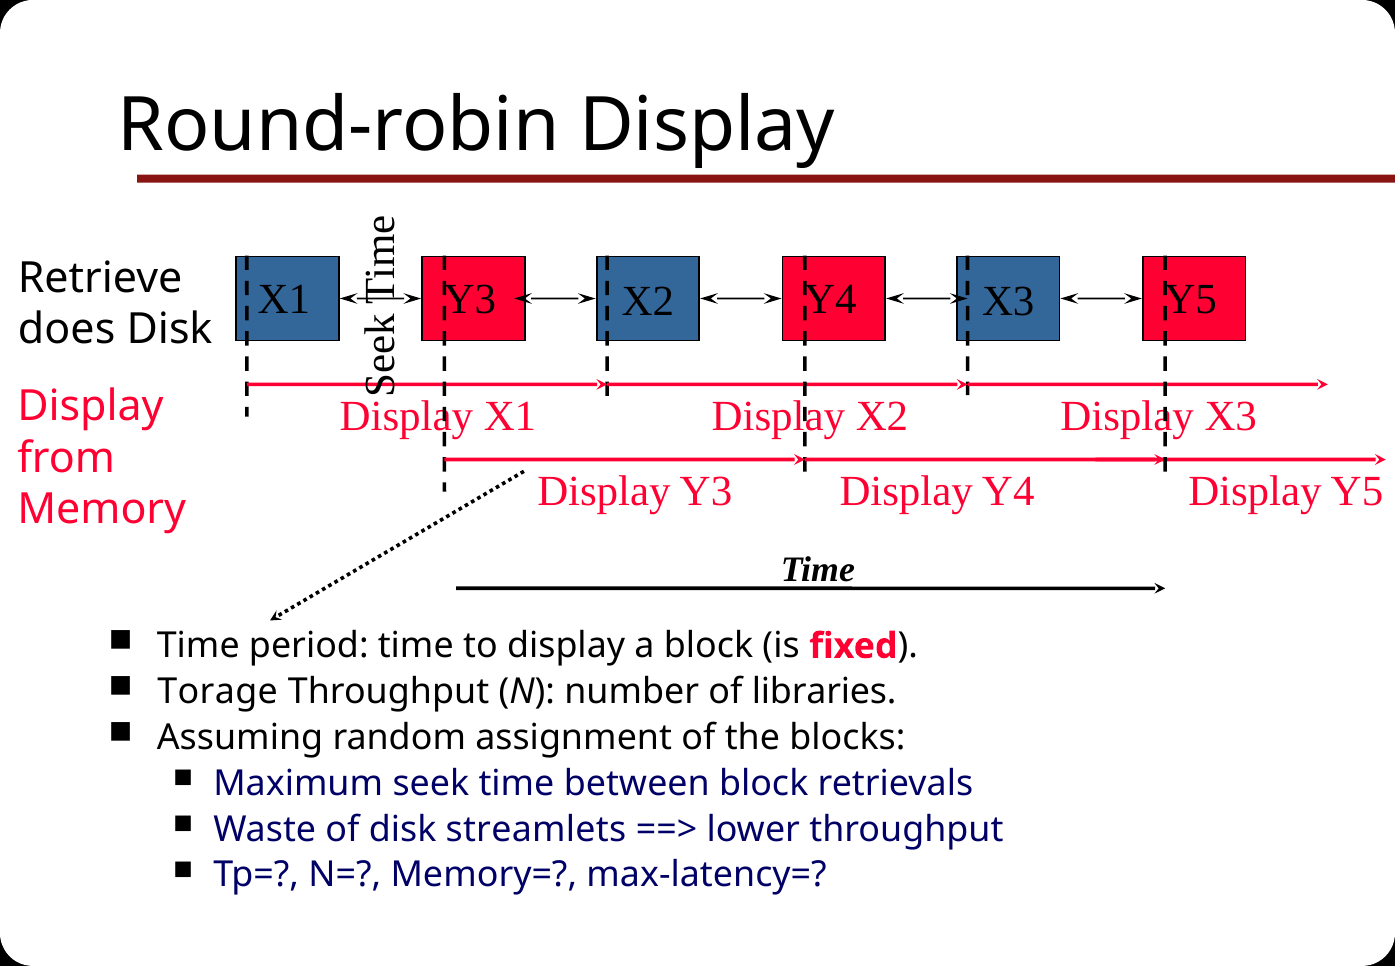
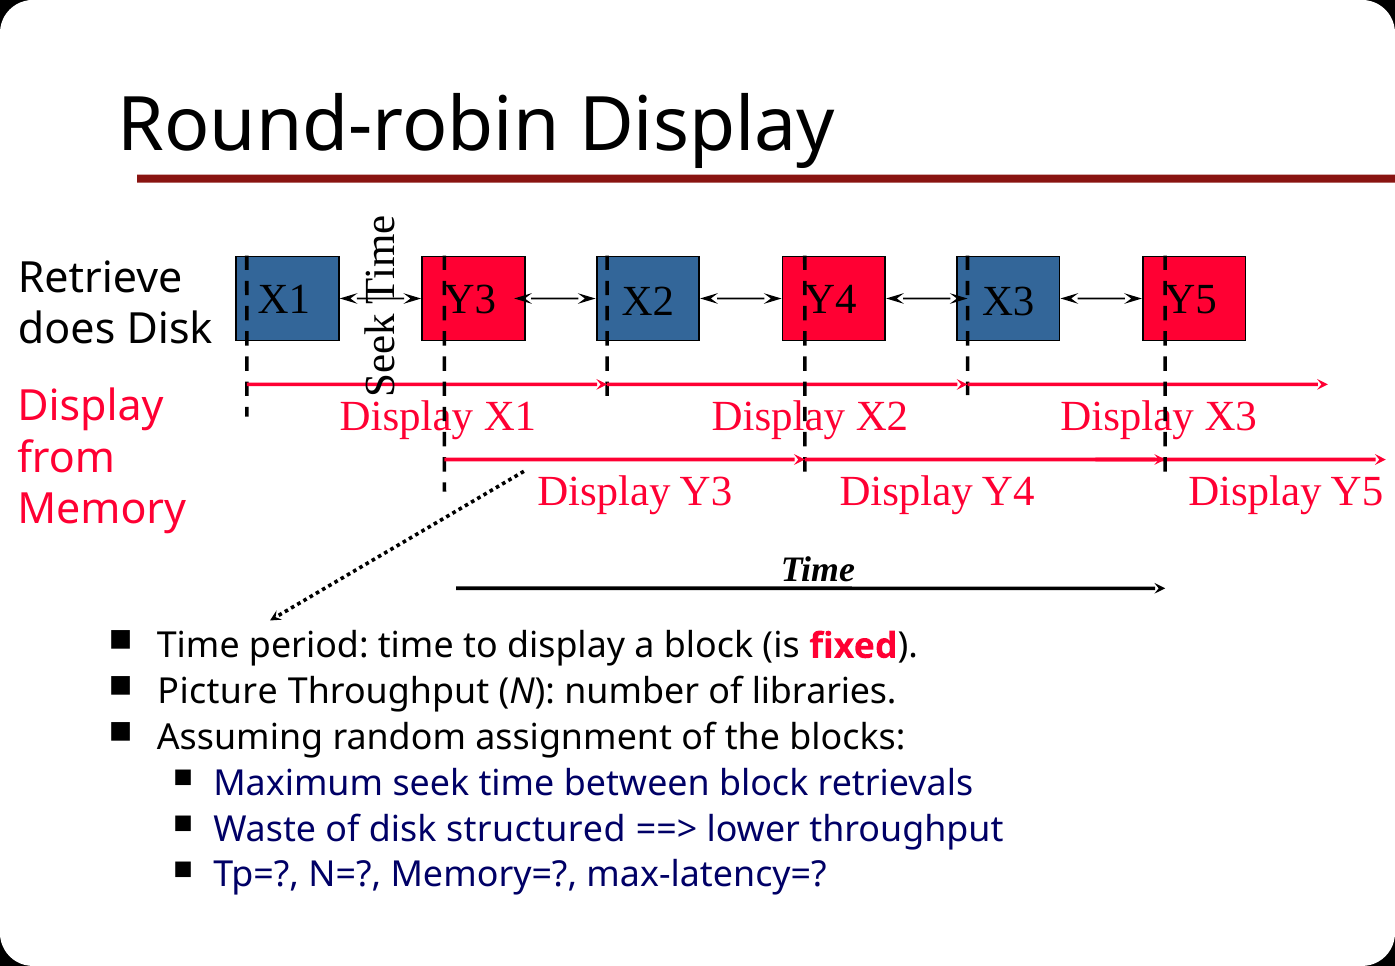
Torage: Torage -> Picture (218, 692)
streamlets: streamlets -> structured (536, 829)
